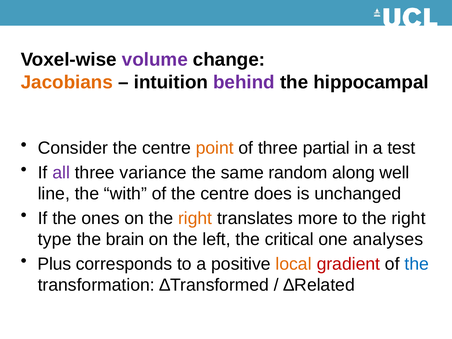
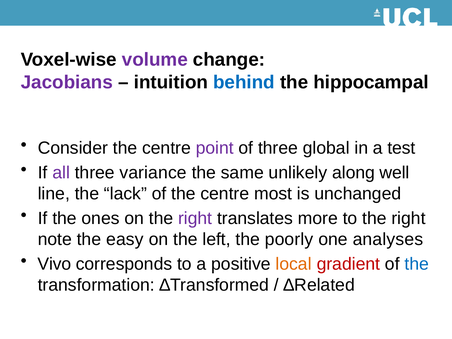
Jacobians colour: orange -> purple (67, 82)
behind colour: purple -> blue (244, 82)
point colour: orange -> purple (215, 148)
partial: partial -> global (326, 148)
random: random -> unlikely (298, 173)
with: with -> lack (125, 194)
does: does -> most (273, 194)
right colour: orange -> purple (195, 218)
type: type -> note (55, 239)
brain: brain -> easy (125, 239)
critical: critical -> poorly (289, 239)
Plus: Plus -> Vivo (54, 264)
